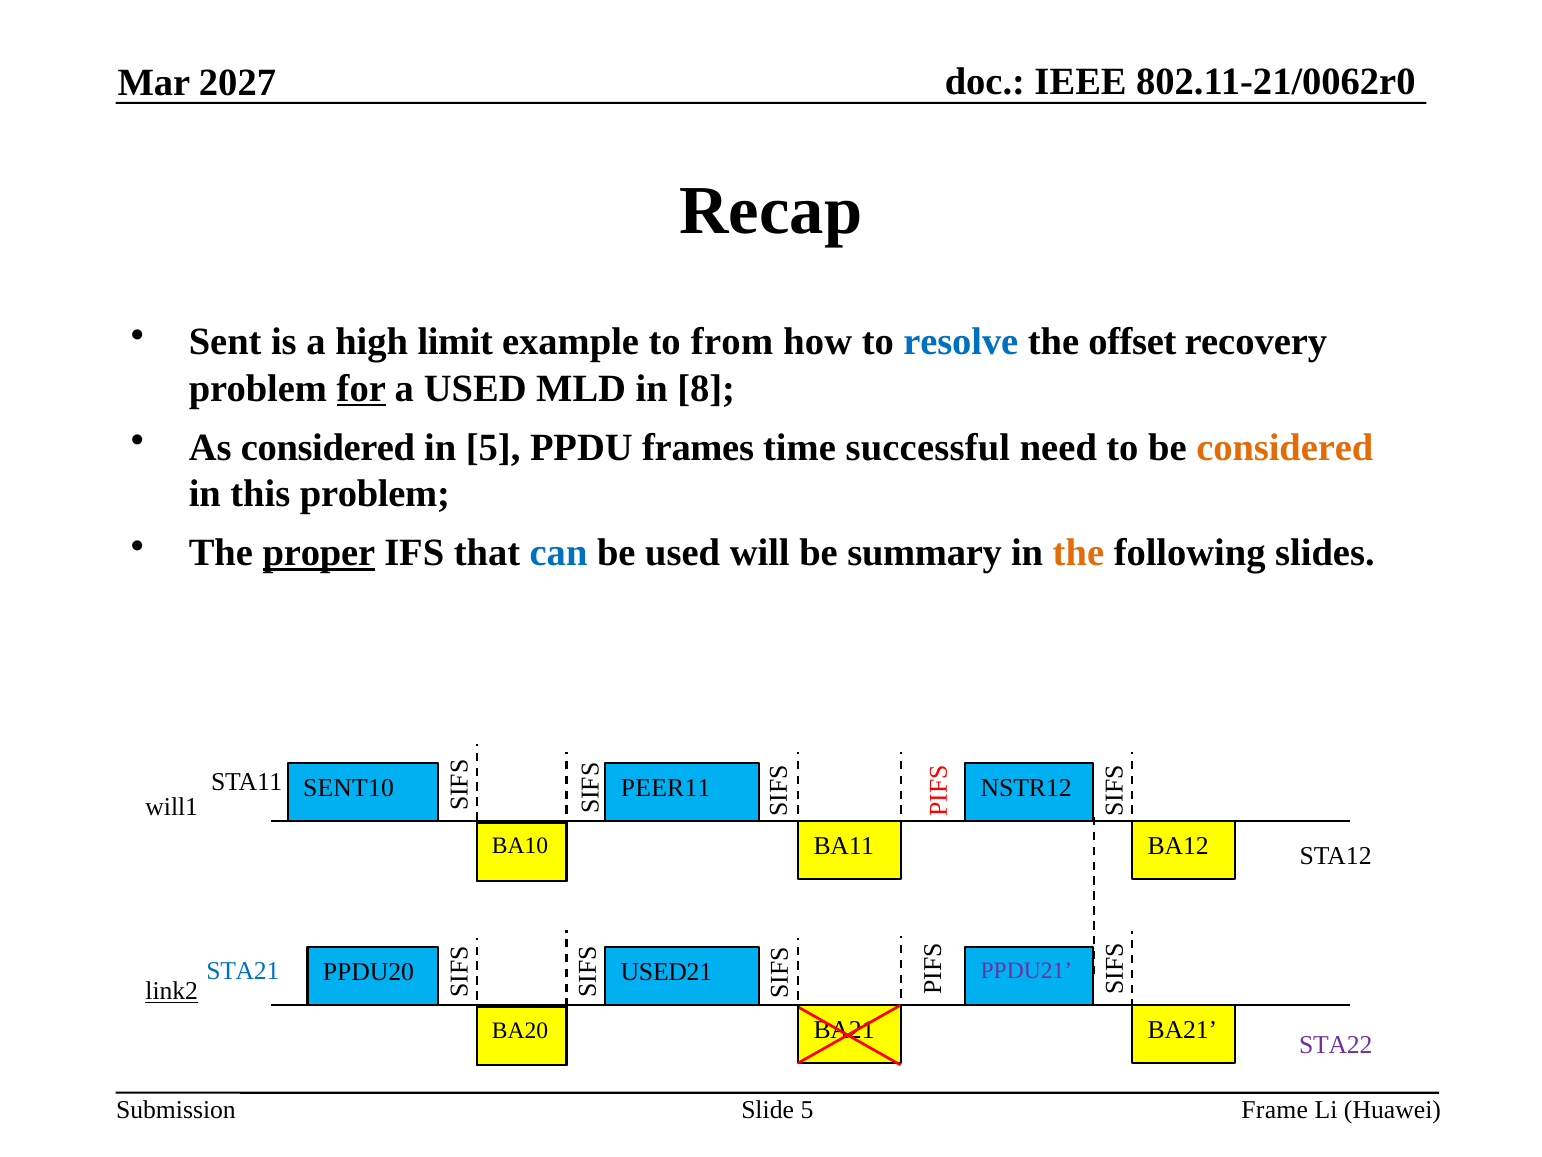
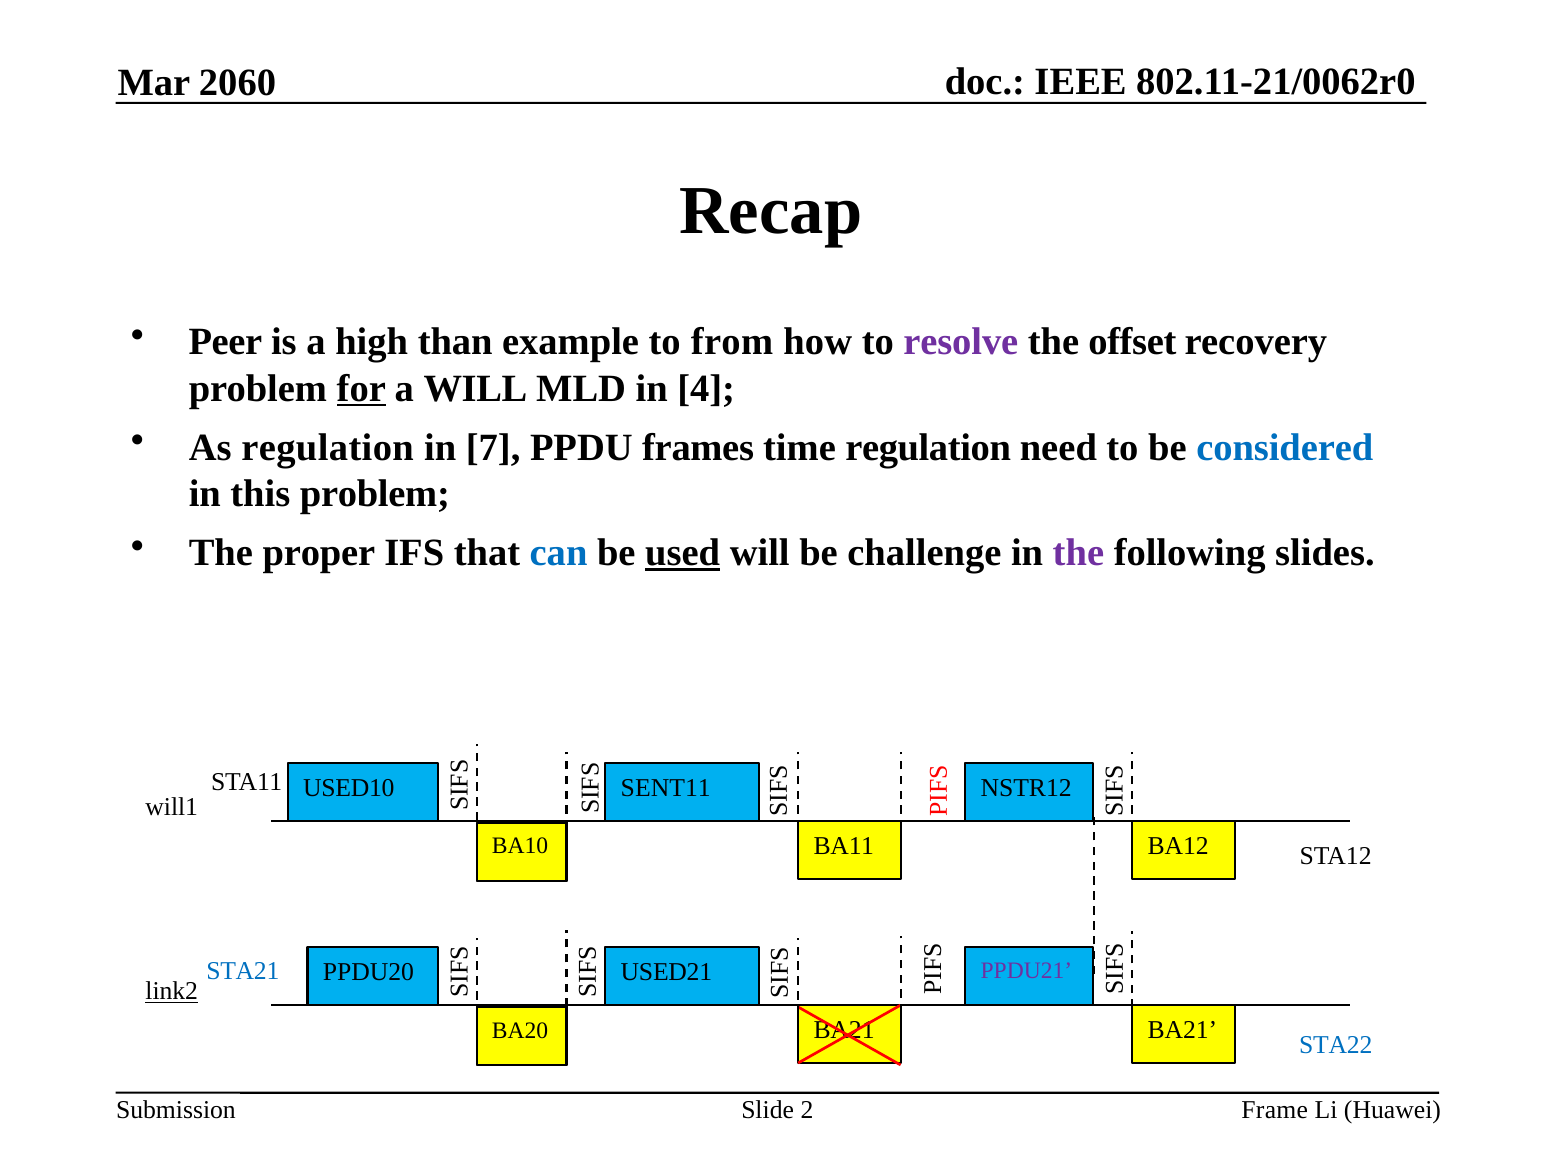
2027: 2027 -> 2060 (238, 82)
Sent: Sent -> Peer (225, 342)
limit: limit -> than (455, 342)
resolve colour: blue -> purple (961, 342)
a USED: USED -> WILL (475, 388)
8: 8 -> 4 (706, 388)
As considered: considered -> regulation (328, 447)
in 5: 5 -> 7 (493, 447)
time successful: successful -> regulation (928, 447)
considered colour: orange -> blue (1285, 447)
proper underline: present -> none (319, 553)
used underline: none -> present (683, 553)
summary: summary -> challenge (924, 553)
the colour: orange -> purple (1078, 553)
SENT10: SENT10 -> USED10 (349, 787)
PEER11: PEER11 -> SENT11 (666, 787)
STA22 colour: purple -> blue (1336, 1045)
Slide 5: 5 -> 2 (807, 1109)
